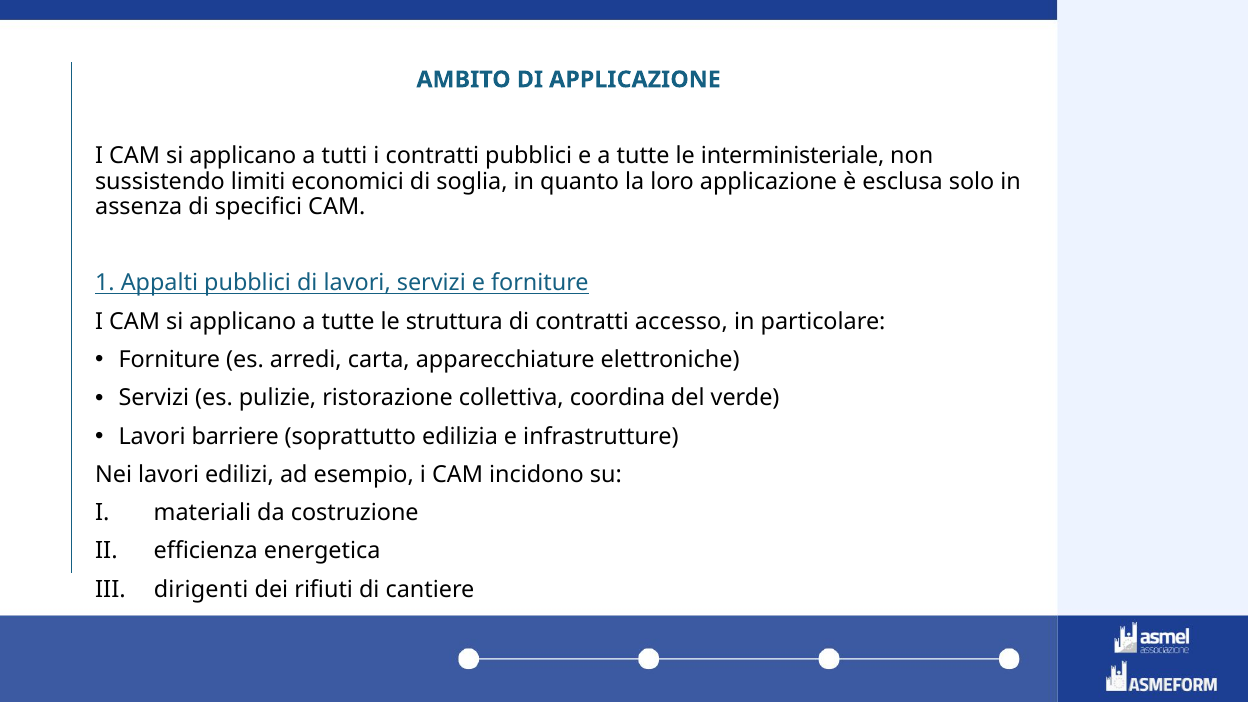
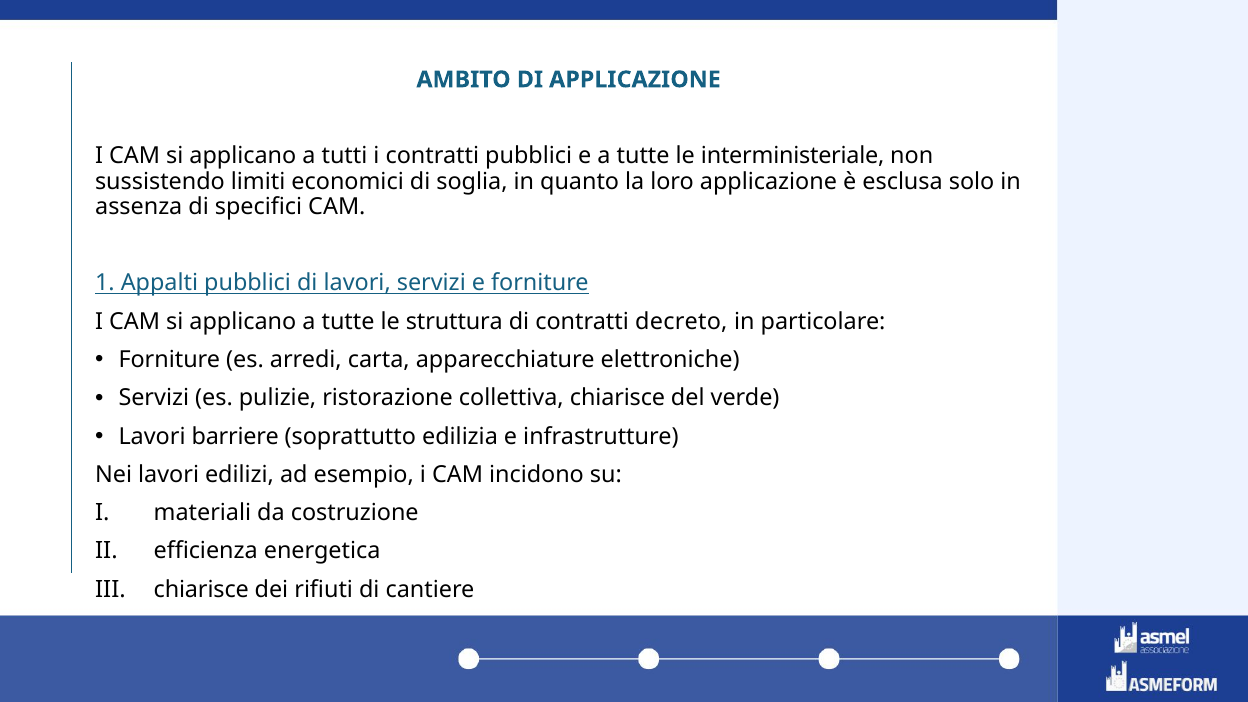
accesso: accesso -> decreto (681, 321)
collettiva coordina: coordina -> chiarisce (617, 398)
dirigenti: dirigenti -> chiarisce (201, 590)
